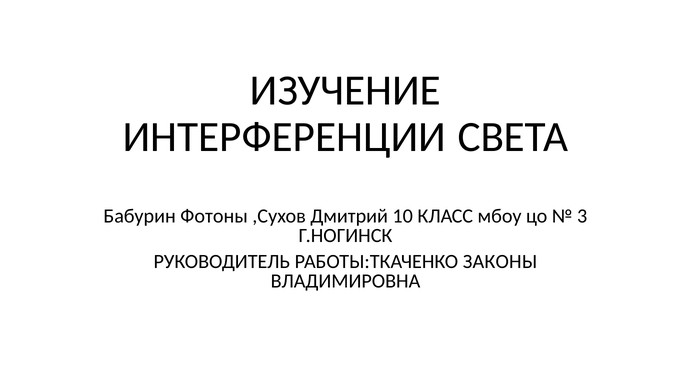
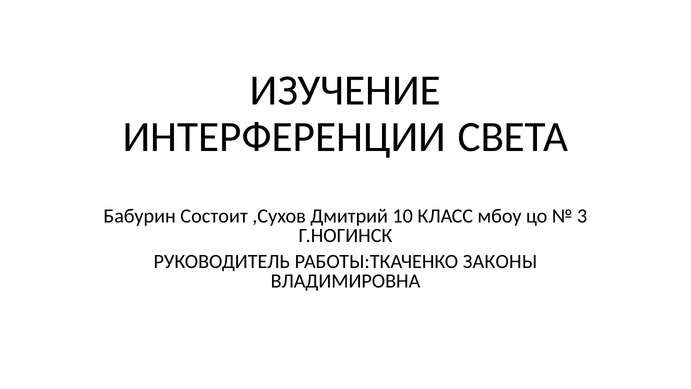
Фотоны: Фотоны -> Состоит (214, 216)
